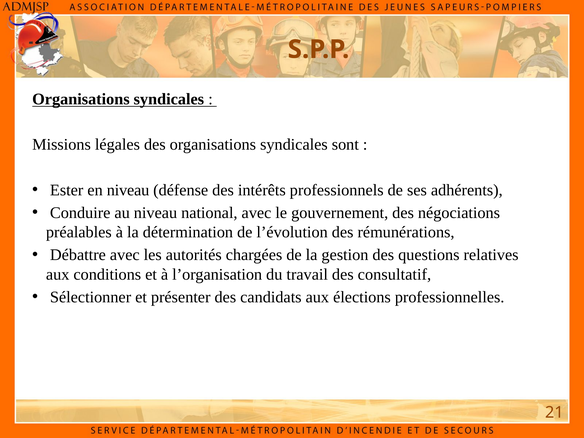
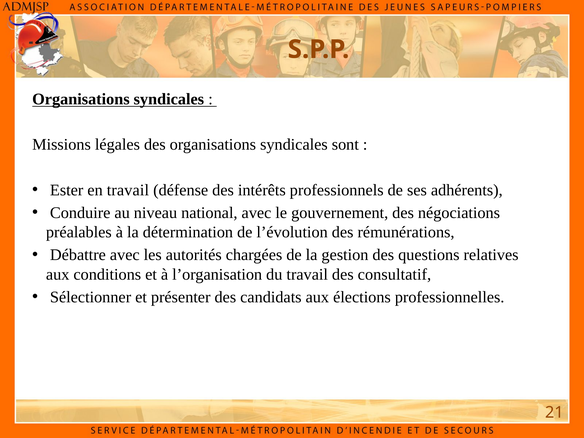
en niveau: niveau -> travail (128, 190)
